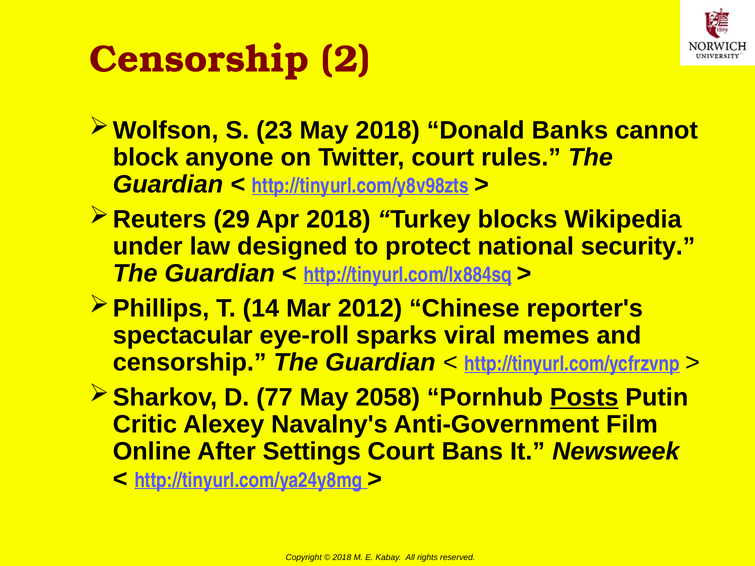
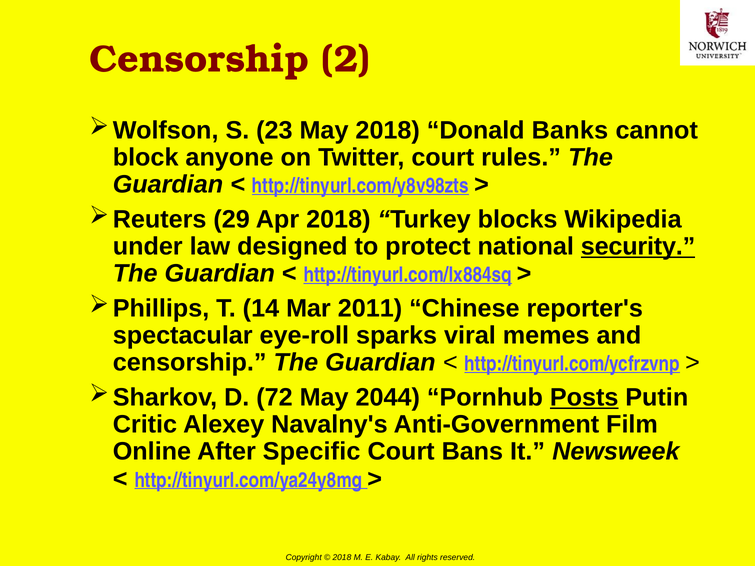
security underline: none -> present (638, 247)
2012: 2012 -> 2011 (370, 308)
77: 77 -> 72 (275, 398)
2058: 2058 -> 2044 (388, 398)
Settings: Settings -> Specific (312, 452)
